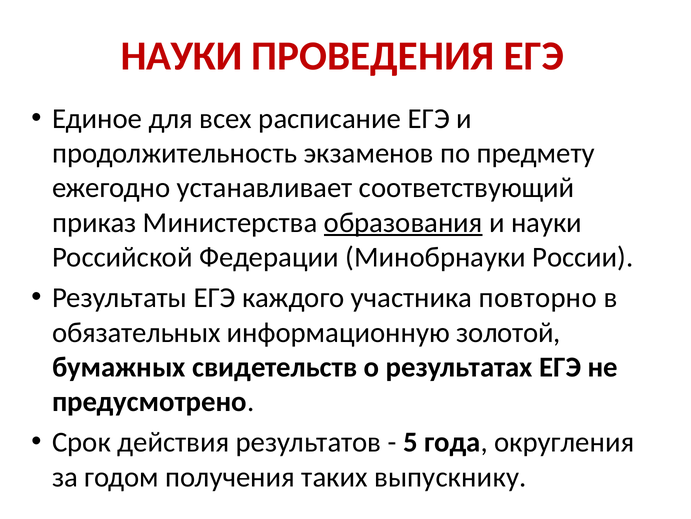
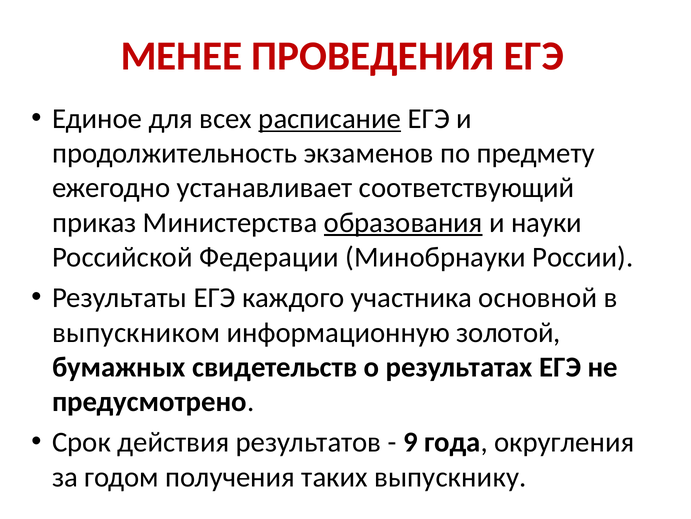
НАУКИ: НАУКИ -> МЕНЕЕ (181, 56)
расписание underline: none -> present (330, 119)
повторно: повторно -> основной (538, 297)
обязательных: обязательных -> выпускником (136, 332)
5: 5 -> 9 (411, 442)
